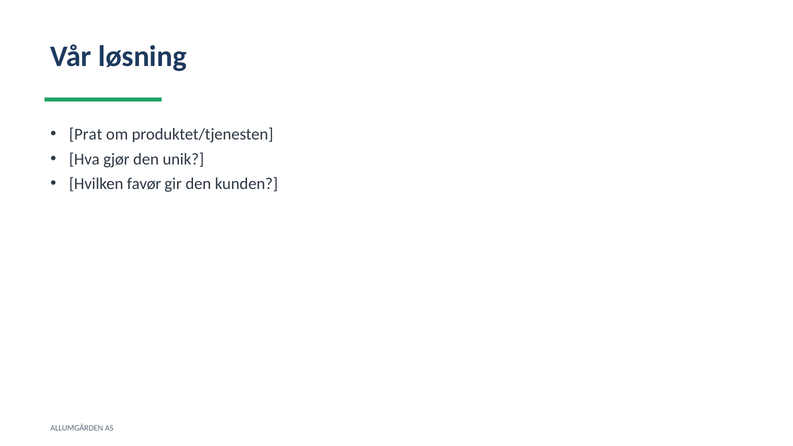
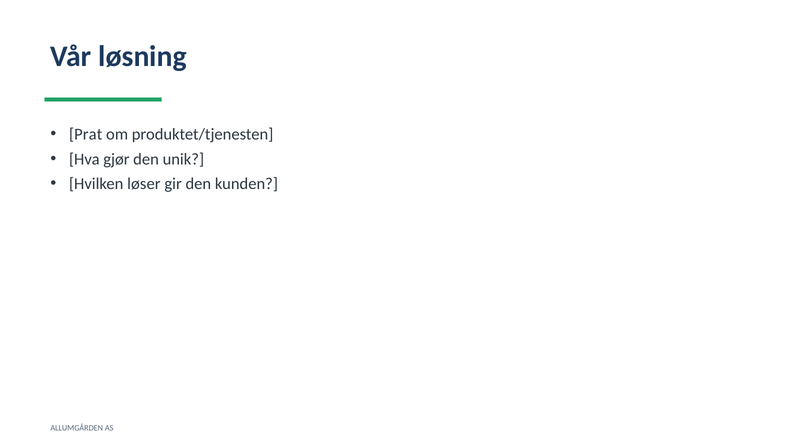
favør: favør -> løser (144, 184)
